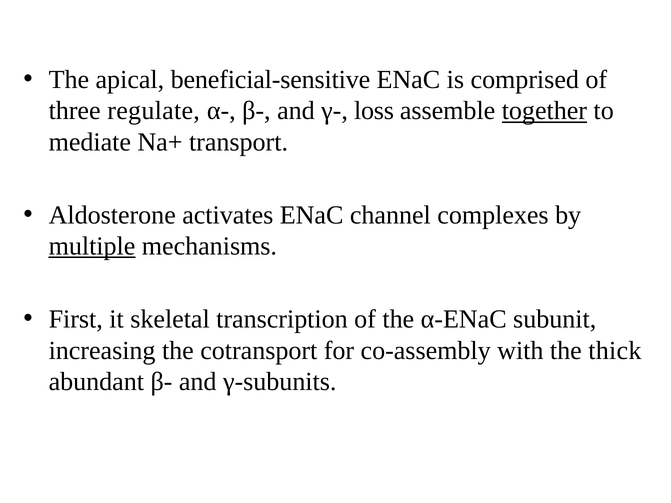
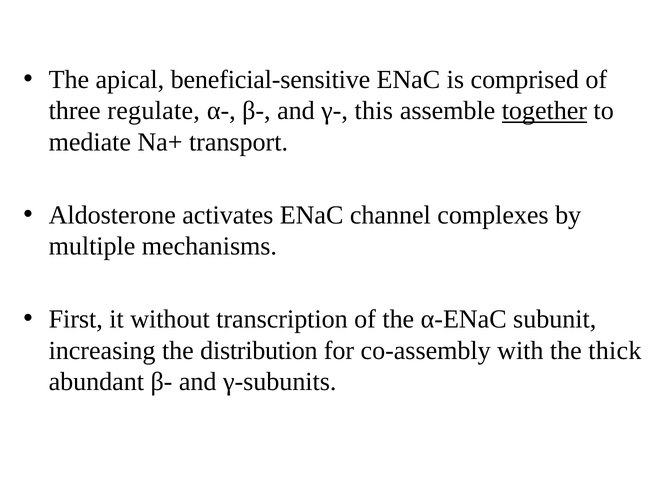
loss: loss -> this (374, 111)
multiple underline: present -> none (92, 246)
skeletal: skeletal -> without (170, 319)
cotransport: cotransport -> distribution (259, 351)
